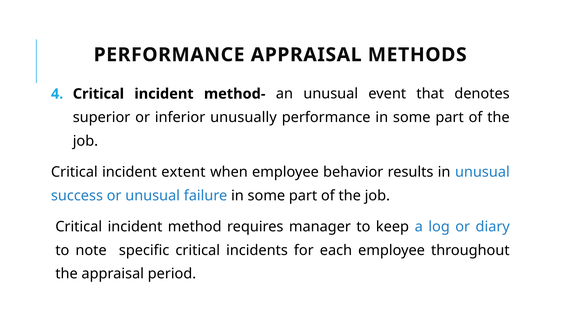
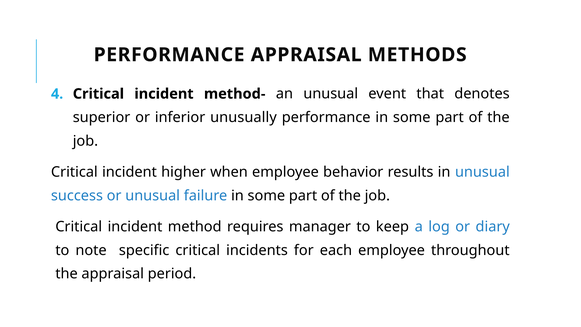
extent: extent -> higher (184, 172)
